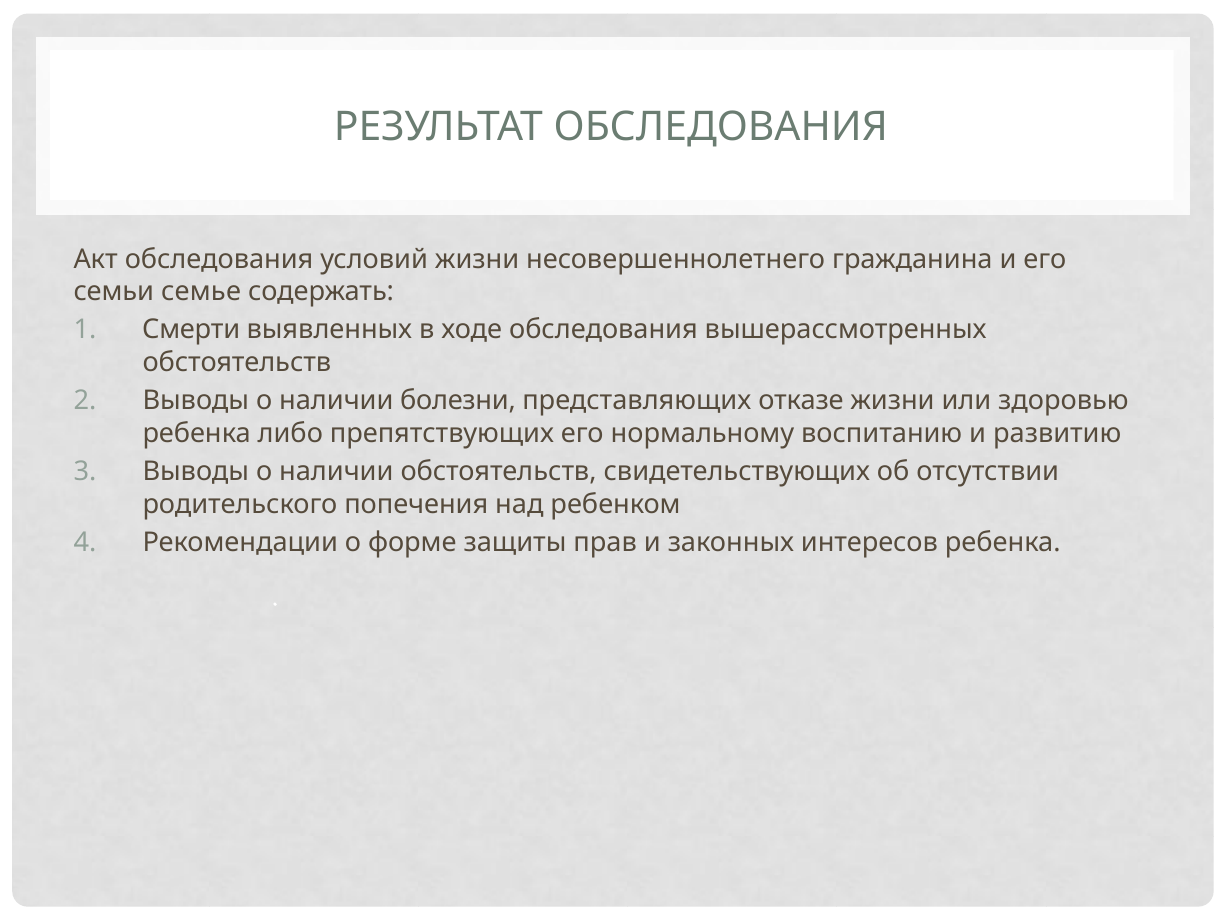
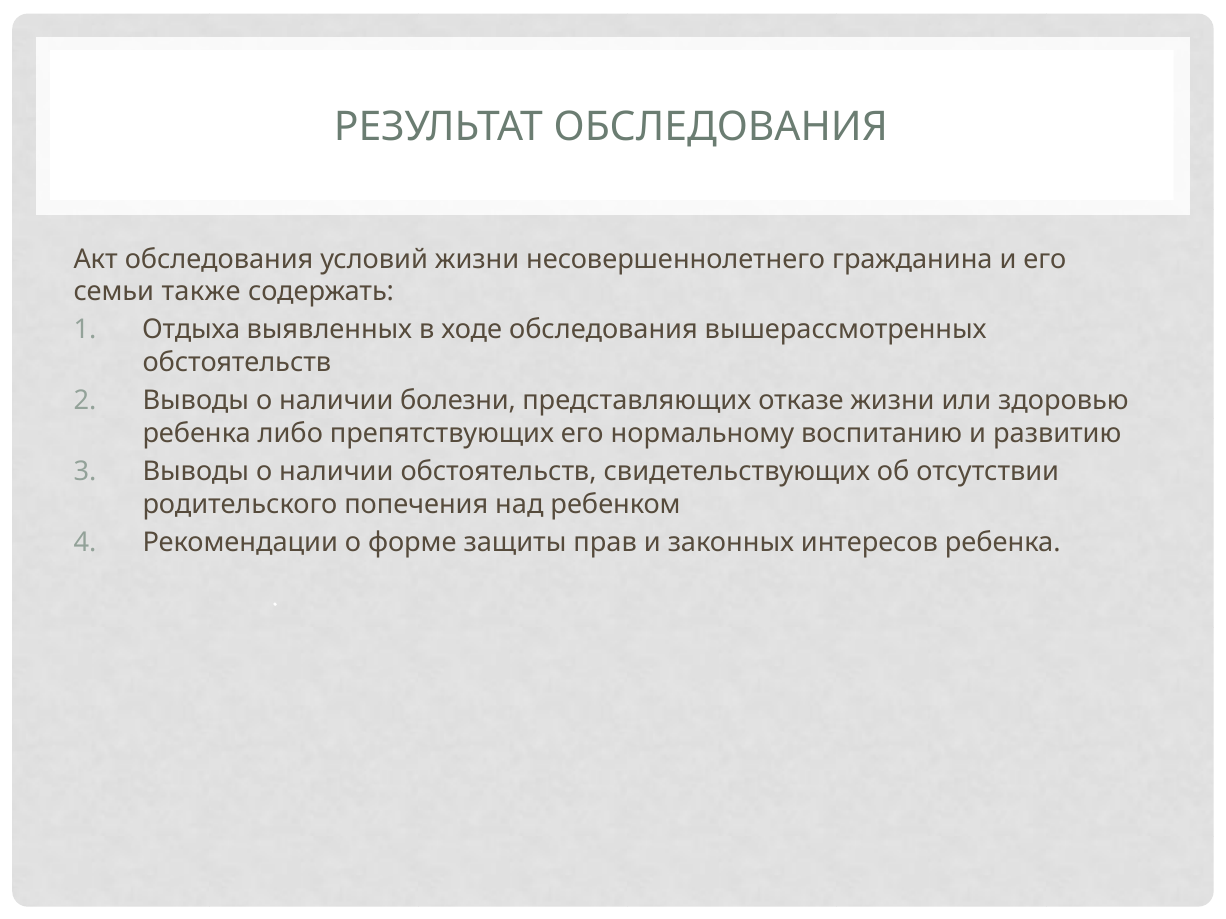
семье: семье -> также (201, 292)
Смерти: Смерти -> Отдыха (191, 330)
